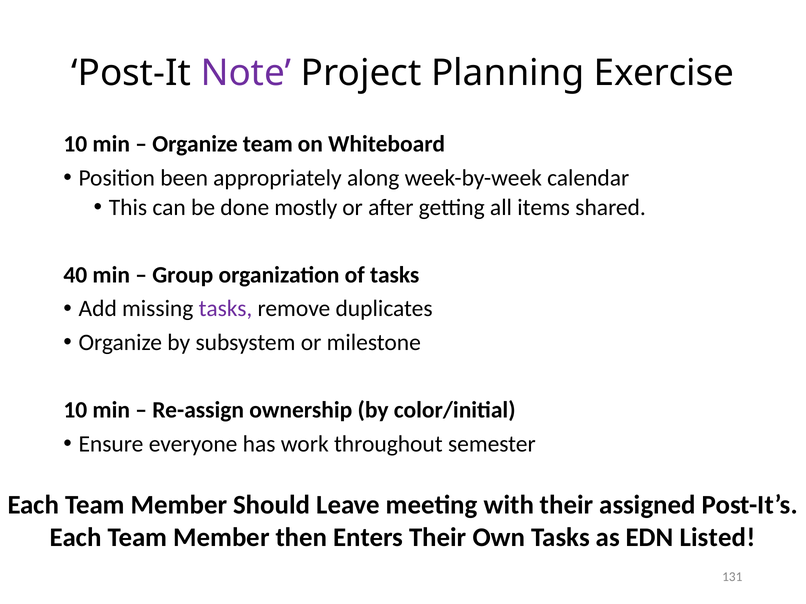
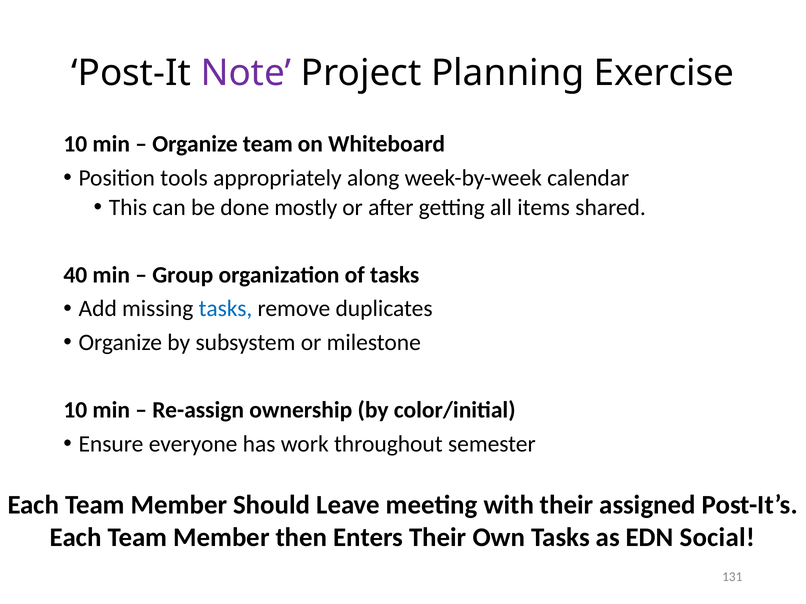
been: been -> tools (184, 178)
tasks colour: purple -> blue (226, 309)
Listed: Listed -> Social (717, 538)
